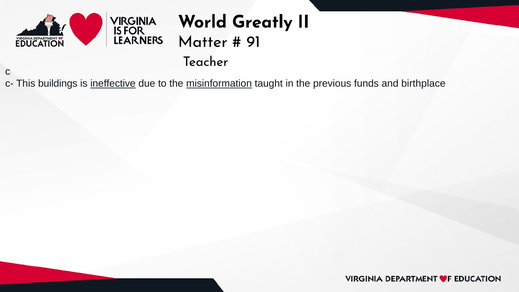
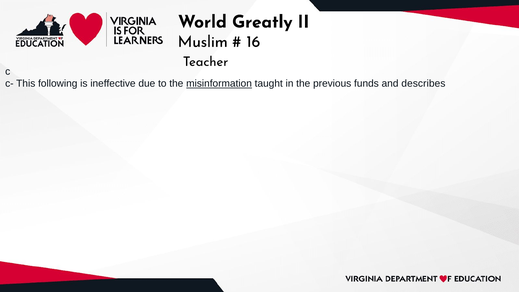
Matter: Matter -> Muslim (203, 42)
91: 91 -> 16 (253, 42)
buildings: buildings -> following (58, 84)
ineffective underline: present -> none (113, 84)
birthplace: birthplace -> describes (423, 84)
